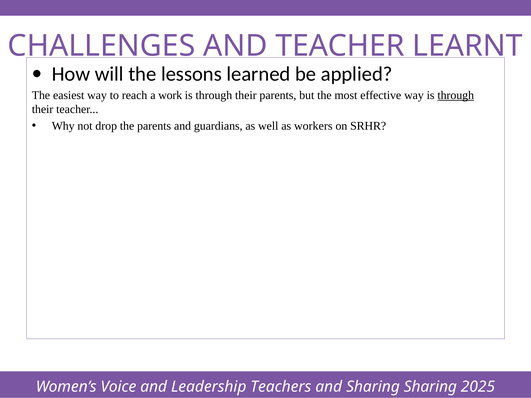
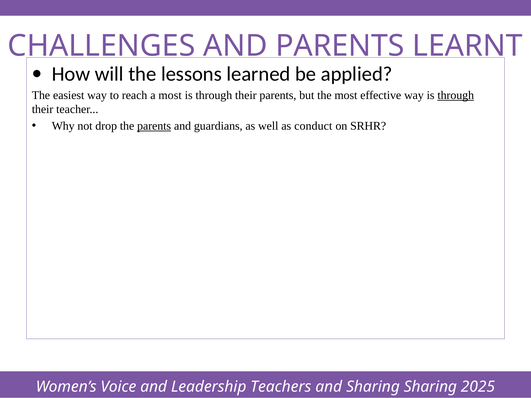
AND TEACHER: TEACHER -> PARENTS (340, 46)
a work: work -> most (170, 95)
parents underline: none -> present (154, 126)
workers: workers -> conduct (313, 126)
